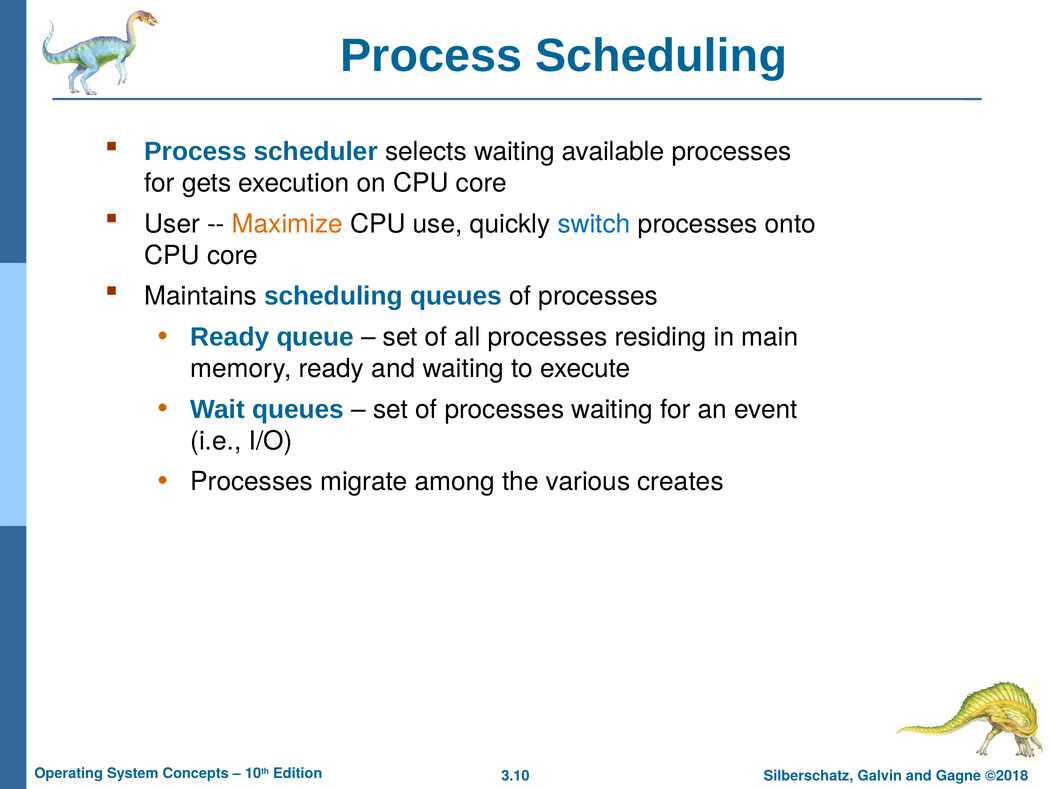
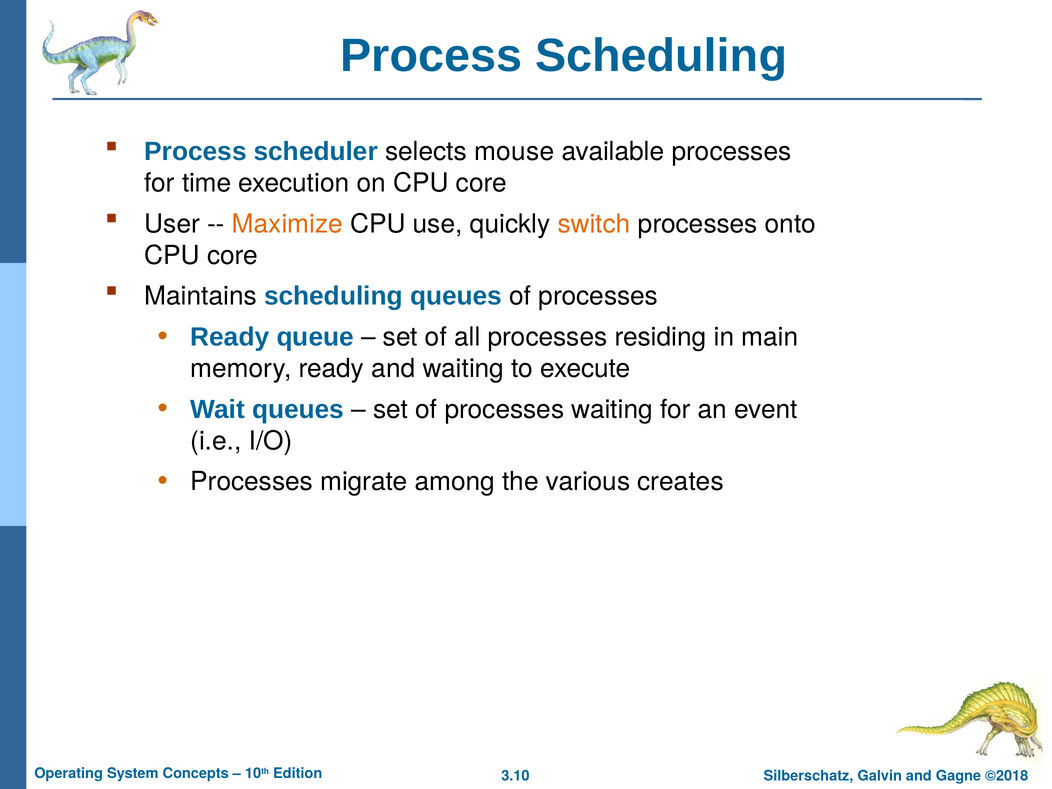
selects waiting: waiting -> mouse (514, 152)
gets: gets -> time (207, 183)
switch colour: blue -> orange (594, 224)
